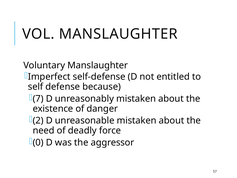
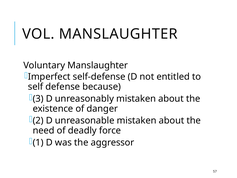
7: 7 -> 3 (38, 99)
0: 0 -> 1 (38, 142)
